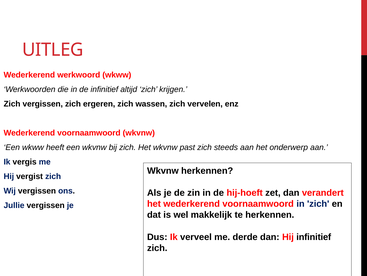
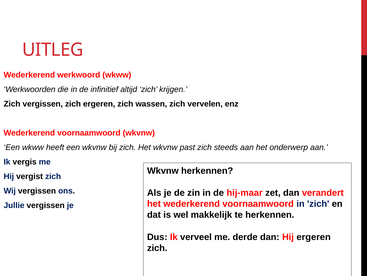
hij-hoeft: hij-hoeft -> hij-maar (245, 192)
Hij infinitief: infinitief -> ergeren (314, 236)
